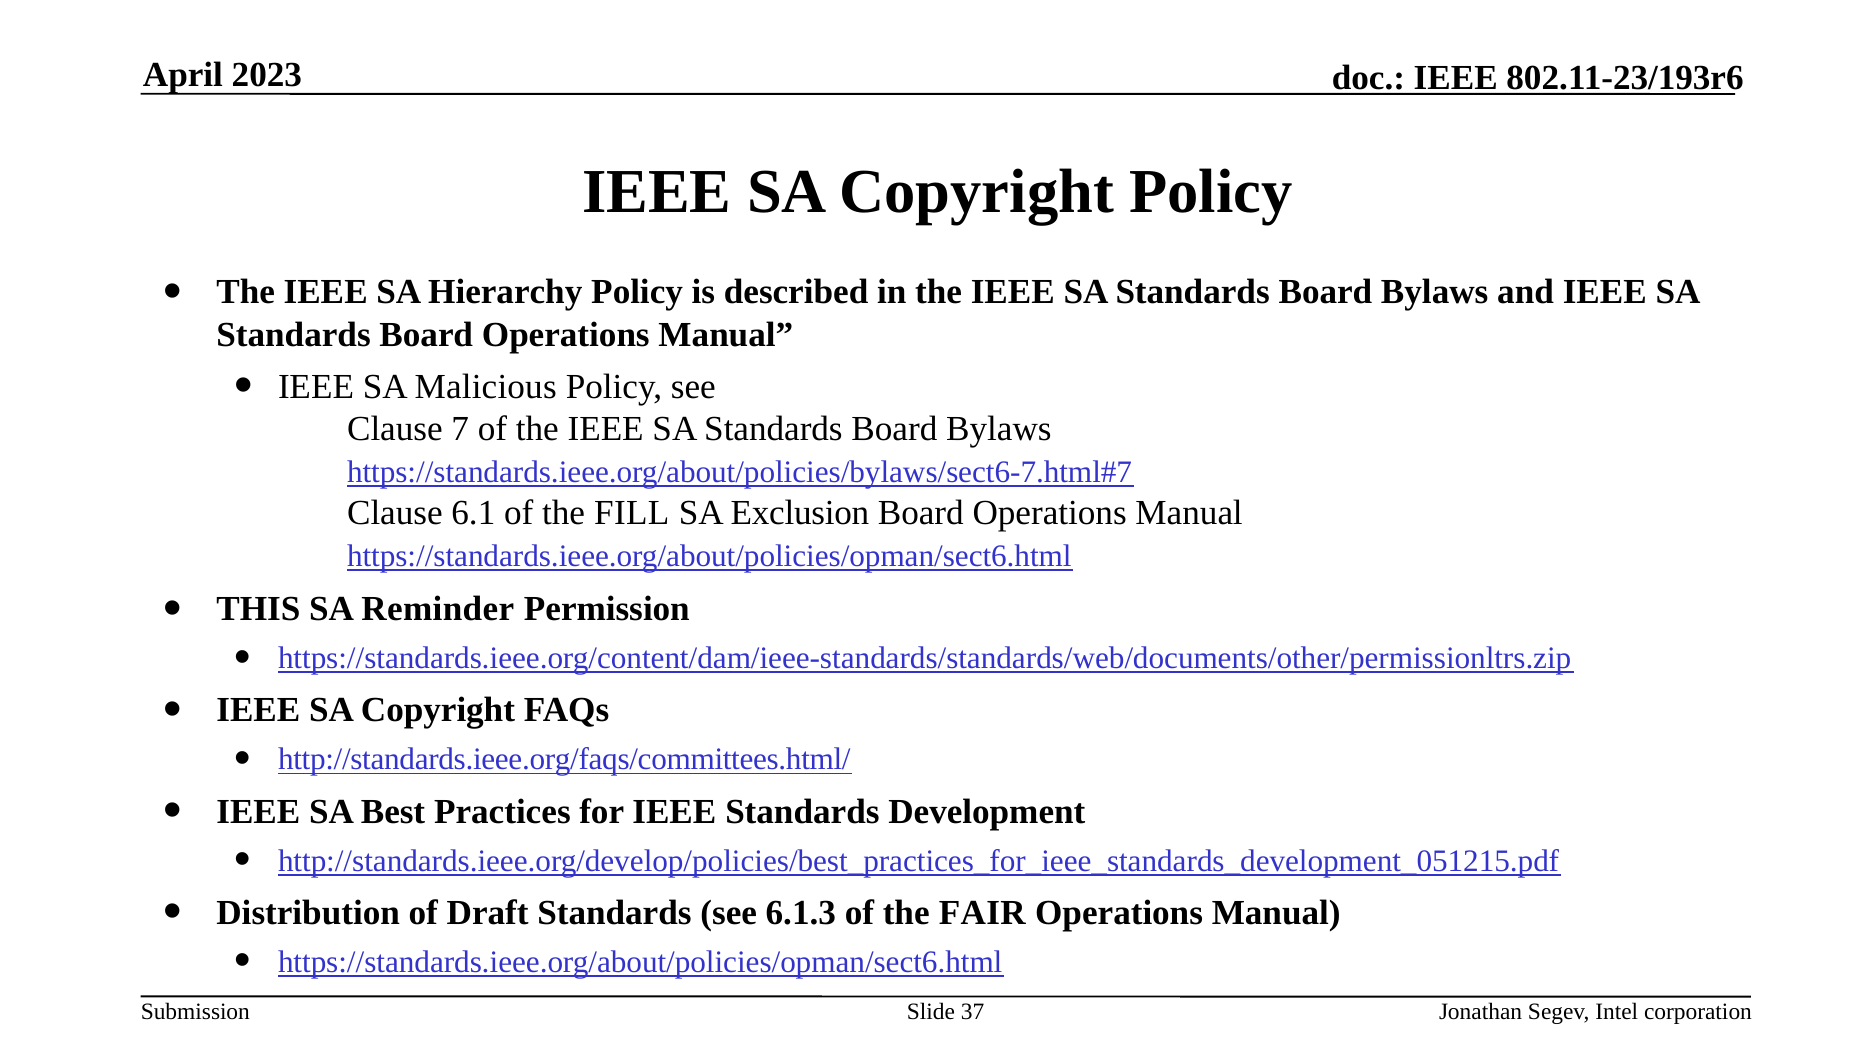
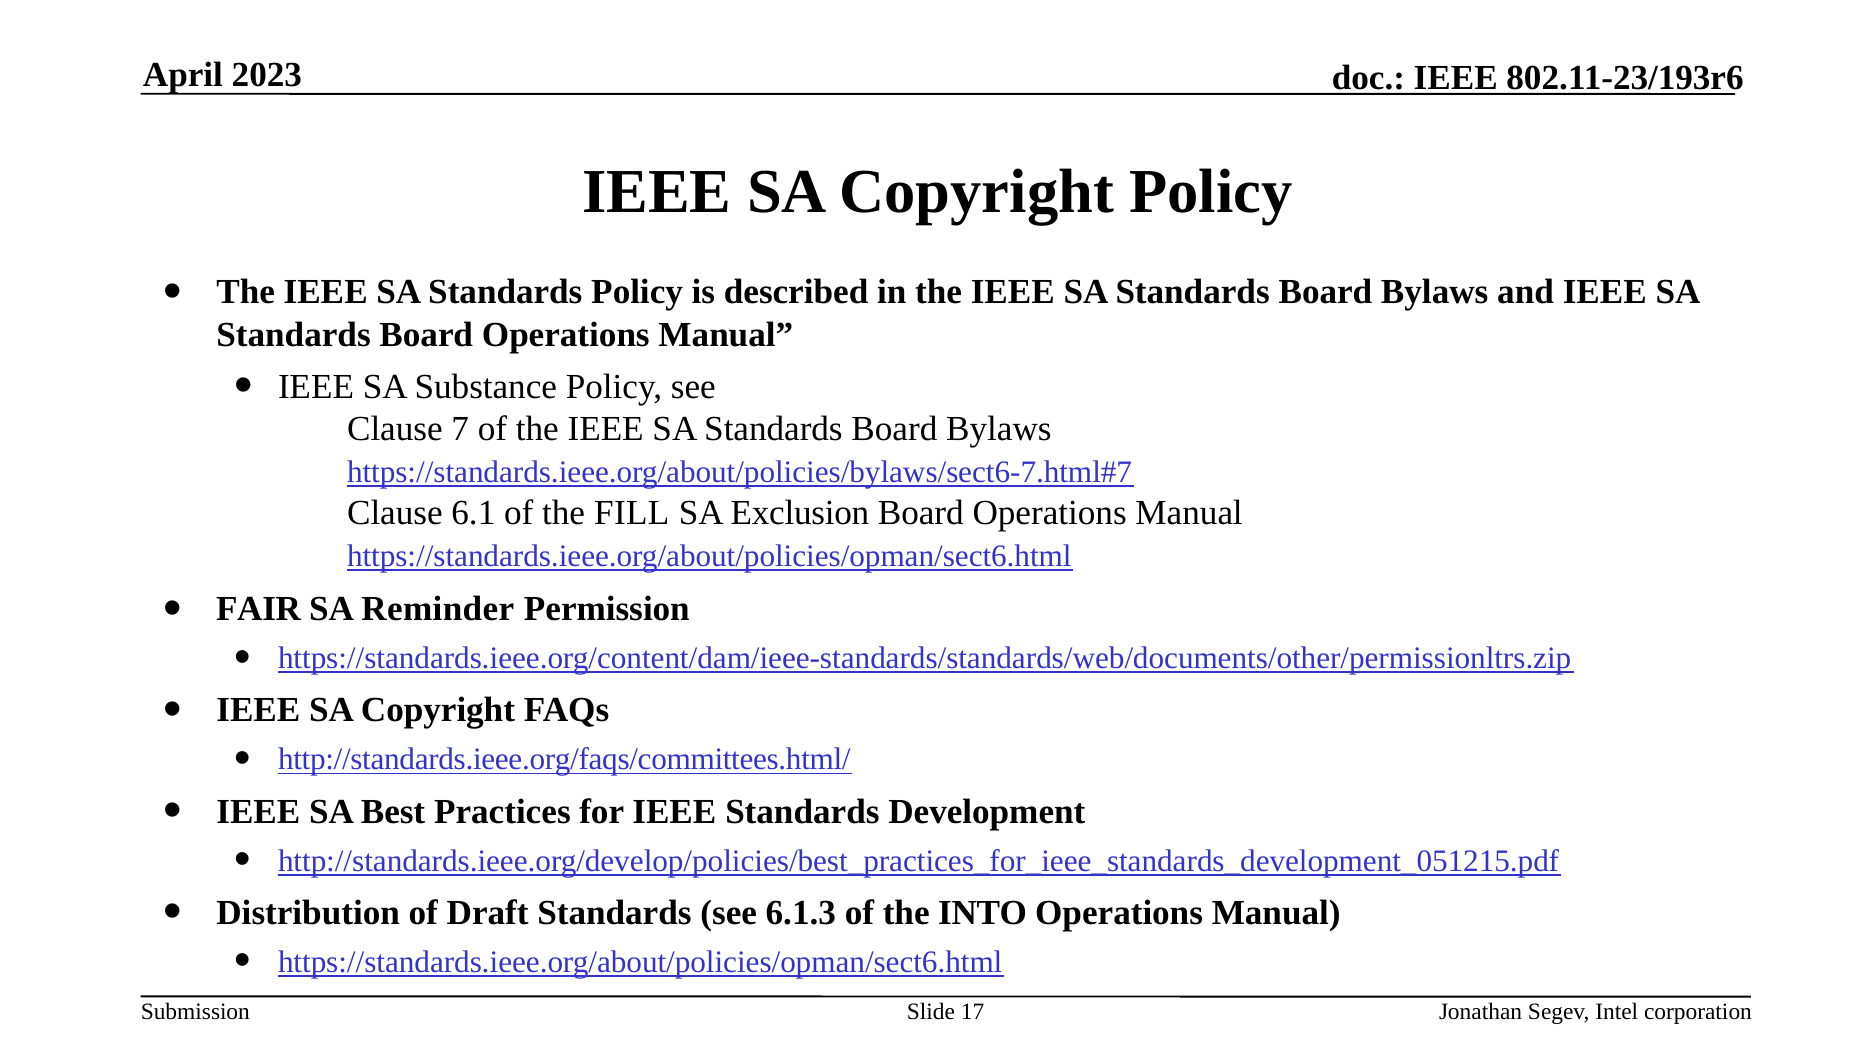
Hierarchy: Hierarchy -> Standards (505, 292)
Malicious: Malicious -> Substance (486, 387)
THIS: THIS -> FAIR (259, 609)
FAIR: FAIR -> INTO (983, 913)
37: 37 -> 17 (973, 1012)
